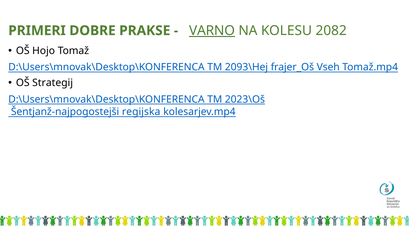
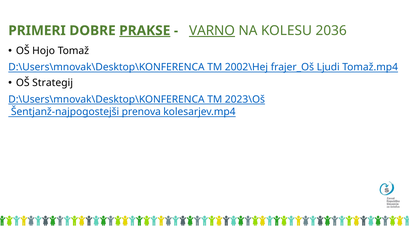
PRAKSE underline: none -> present (145, 31)
2082: 2082 -> 2036 (331, 31)
2093\Hej: 2093\Hej -> 2002\Hej (246, 67)
Vseh: Vseh -> Ljudi (328, 67)
regijska: regijska -> prenova (141, 112)
